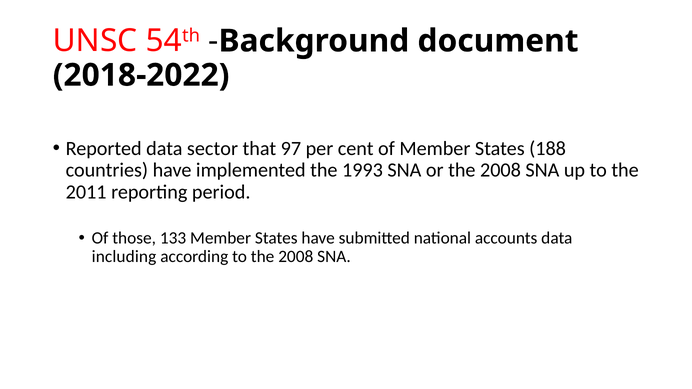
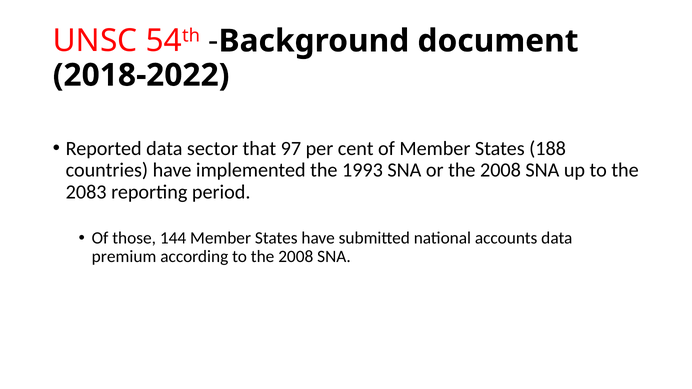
2011: 2011 -> 2083 (86, 192)
133: 133 -> 144 (173, 238)
including: including -> premium (124, 257)
